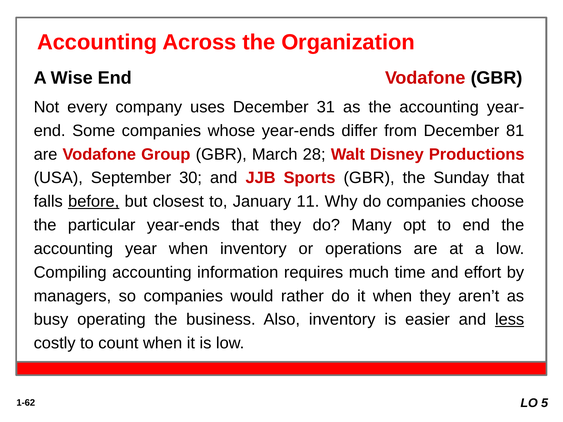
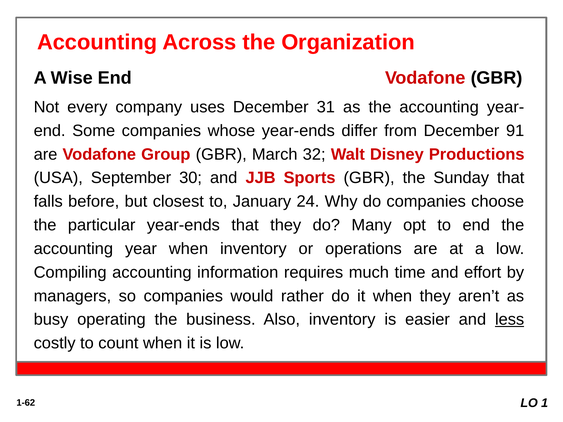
81: 81 -> 91 (515, 131)
28: 28 -> 32 (314, 154)
before underline: present -> none (94, 202)
11: 11 -> 24 (308, 202)
5: 5 -> 1 (545, 403)
